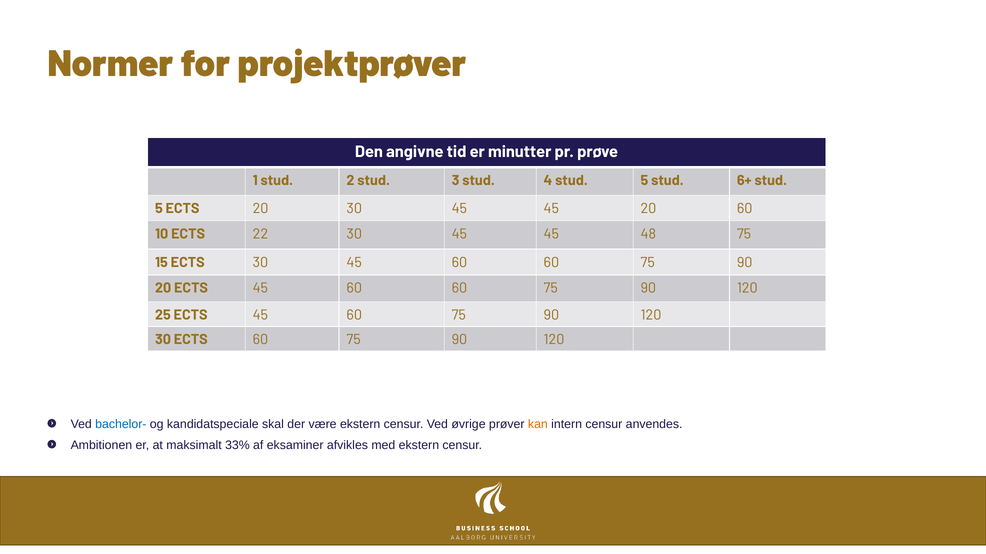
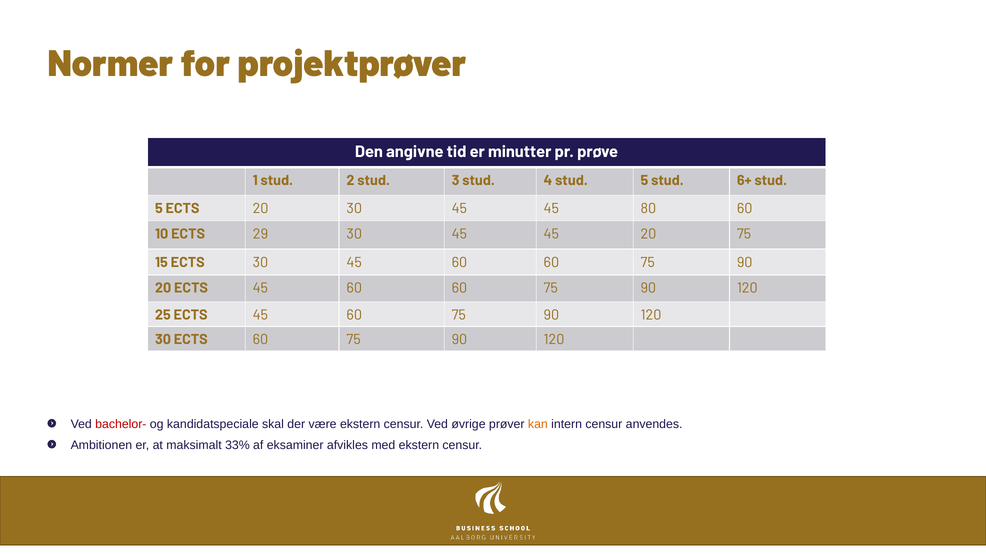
45 20: 20 -> 80 (648, 209)
22: 22 -> 29 (260, 234)
45 48: 48 -> 20 (648, 234)
bachelor- colour: blue -> red (121, 425)
